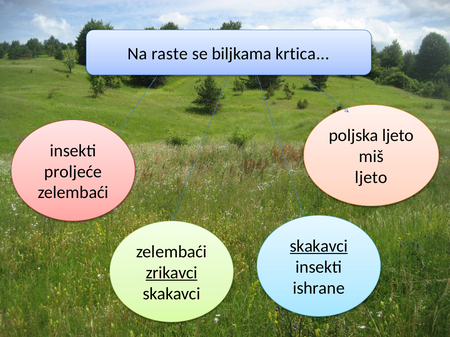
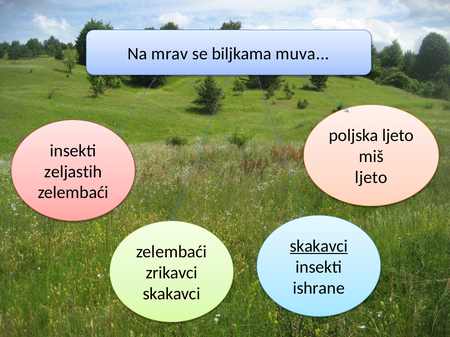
raste: raste -> mrav (170, 54)
krtica: krtica -> muva (302, 54)
proljeće: proljeće -> zeljastih (73, 172)
zrikavci underline: present -> none (172, 273)
